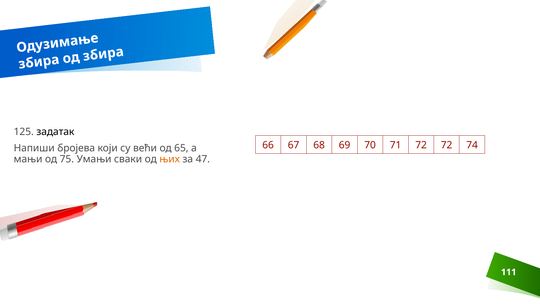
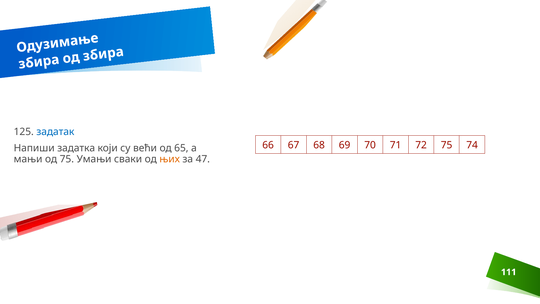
задатак colour: black -> blue (55, 132)
72 72: 72 -> 75 (447, 145)
бројева: бројева -> задатка (76, 148)
